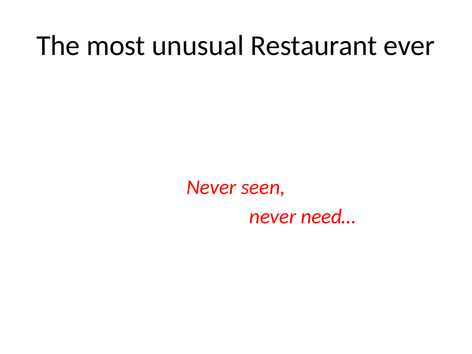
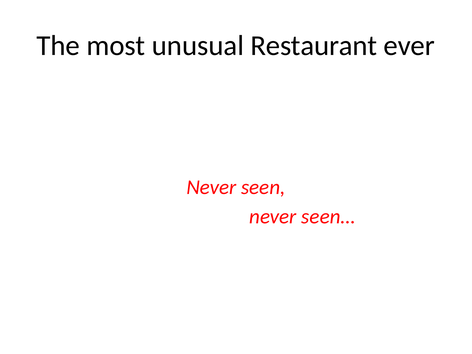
need…: need… -> seen… (328, 217)
